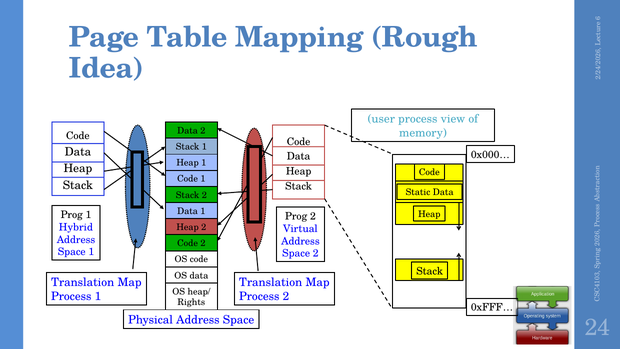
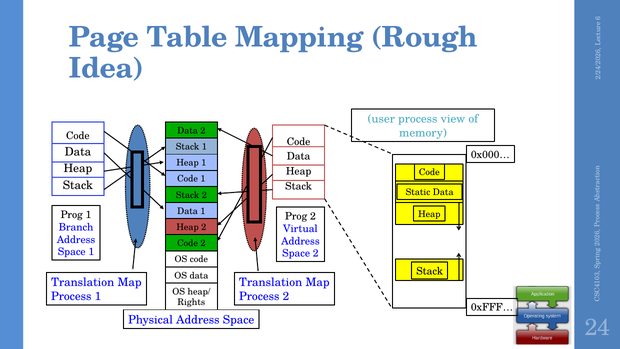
Hybrid: Hybrid -> Branch (76, 227)
